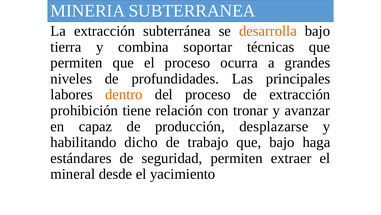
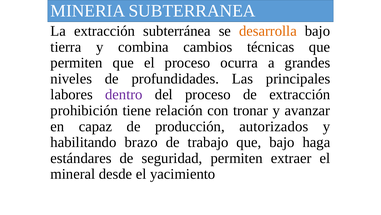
soportar: soportar -> cambios (208, 47)
dentro colour: orange -> purple (124, 94)
desplazarse: desplazarse -> autorizados (274, 126)
dicho: dicho -> brazo (141, 142)
